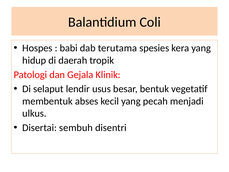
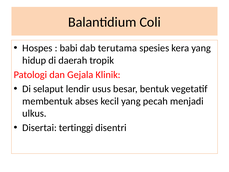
sembuh: sembuh -> tertinggi (76, 128)
